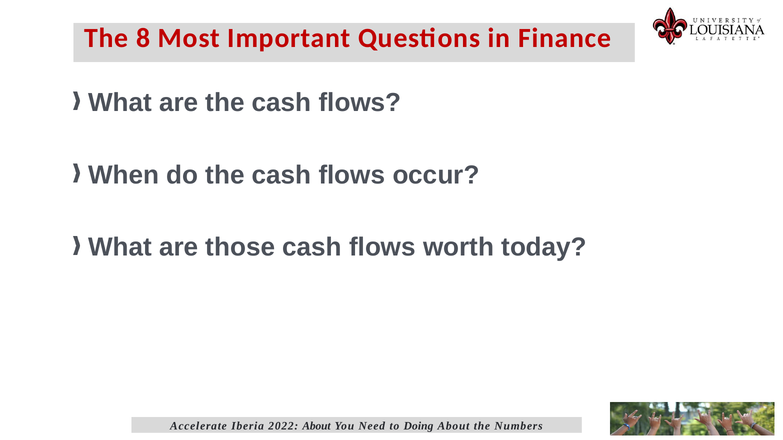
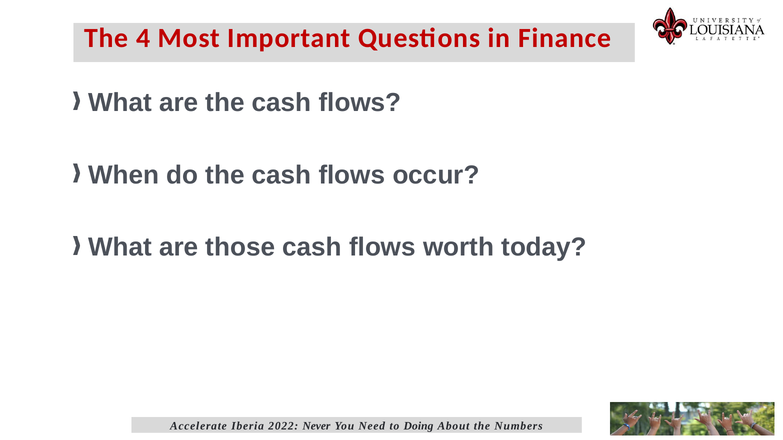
8: 8 -> 4 (143, 38)
2022 About: About -> Never (316, 426)
